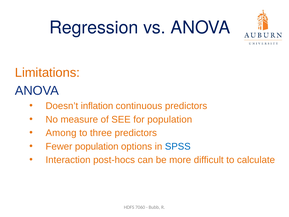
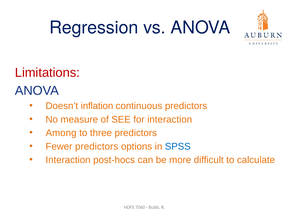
Limitations colour: orange -> red (47, 73)
for population: population -> interaction (170, 119)
Fewer population: population -> predictors (97, 146)
